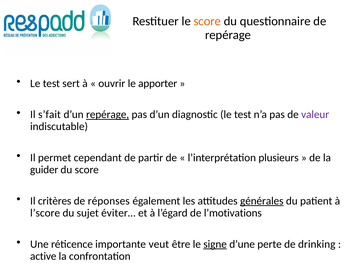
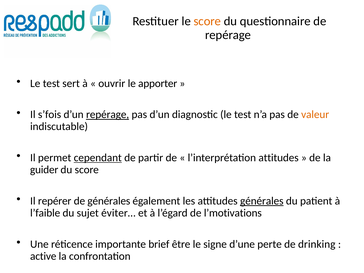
s’fait: s’fait -> s’fois (50, 115)
valeur colour: purple -> orange (315, 115)
cependant underline: none -> present (98, 158)
l’interprétation plusieurs: plusieurs -> attitudes (279, 158)
critères: critères -> repérer (55, 201)
de réponses: réponses -> générales (109, 201)
l’score: l’score -> l’faible (45, 213)
veut: veut -> brief (159, 244)
signe underline: present -> none (215, 244)
